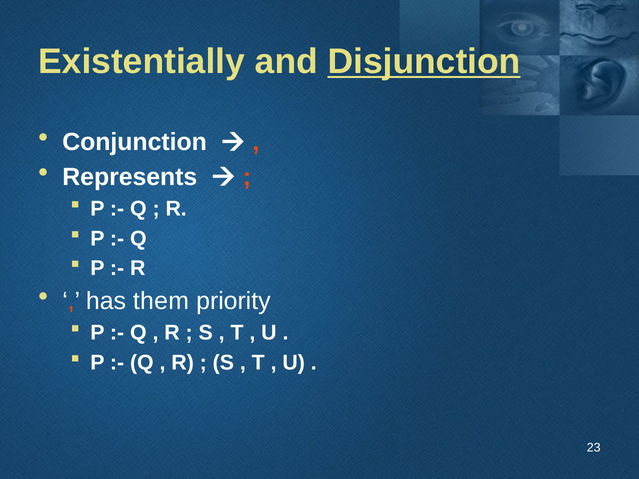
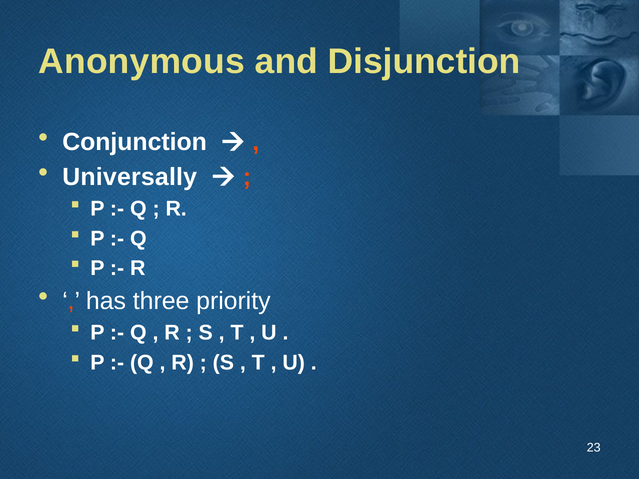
Existentially: Existentially -> Anonymous (142, 62)
Disjunction underline: present -> none (424, 62)
Represents: Represents -> Universally (130, 177)
them: them -> three (161, 301)
